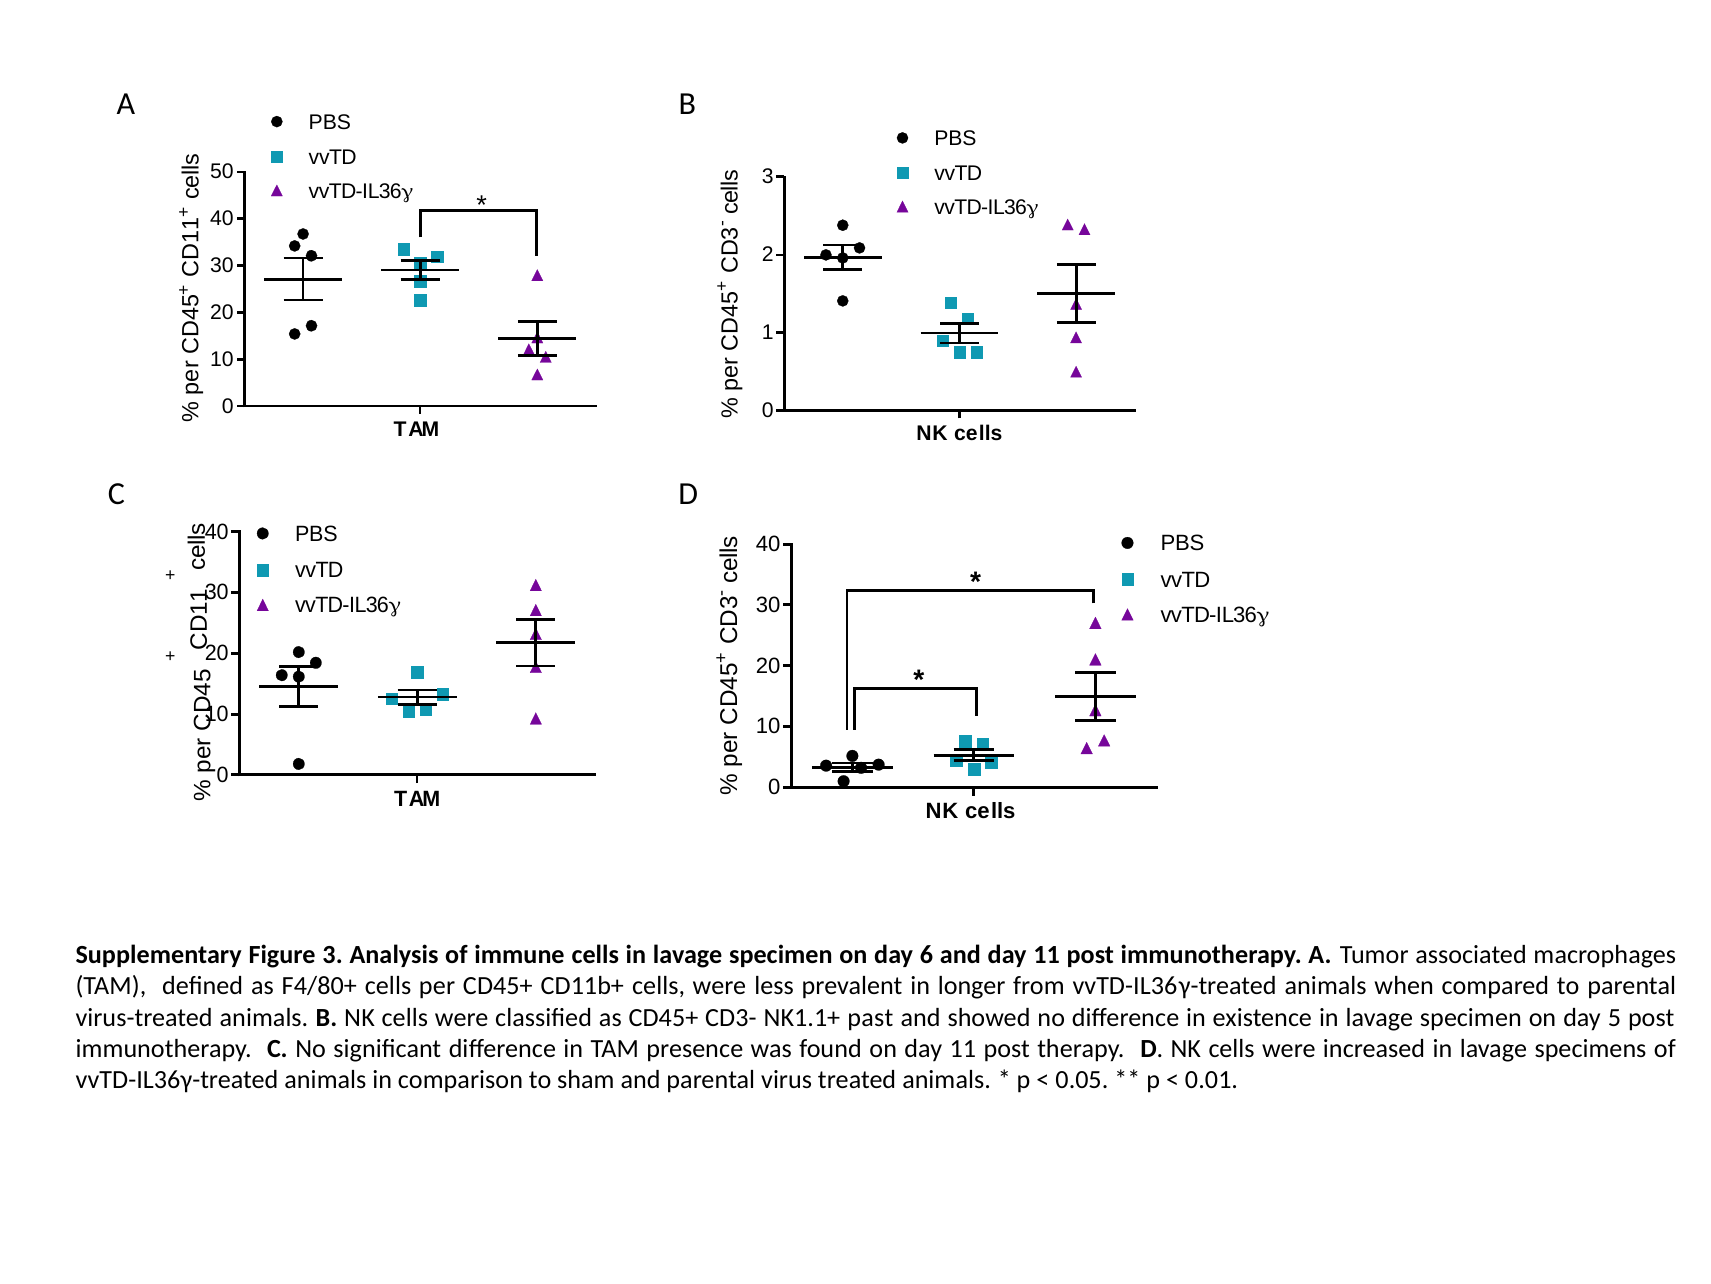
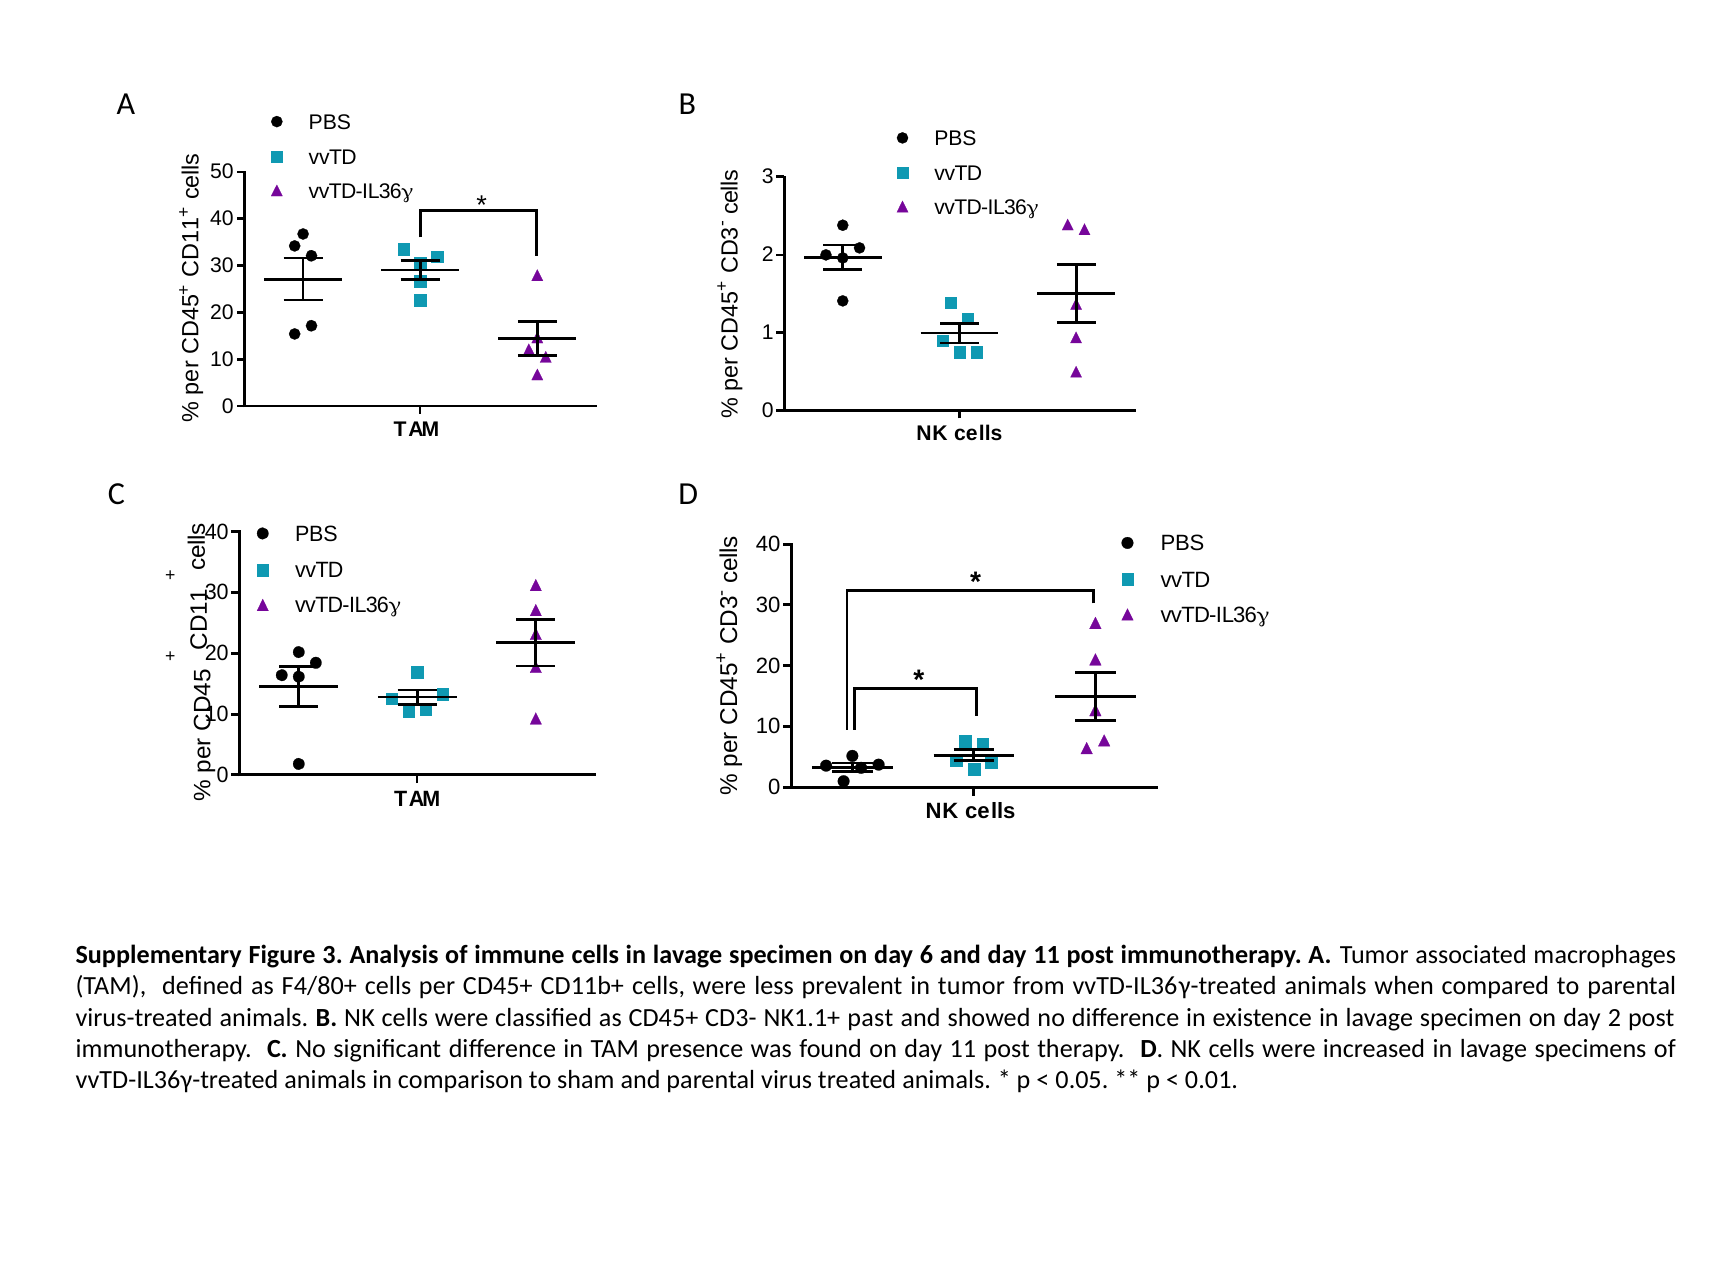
in longer: longer -> tumor (971, 985)
day 5: 5 -> 2 (1615, 1017)
